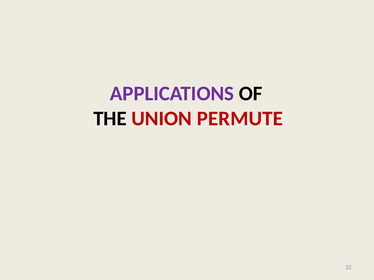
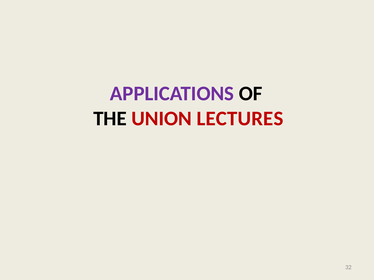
PERMUTE: PERMUTE -> LECTURES (240, 119)
